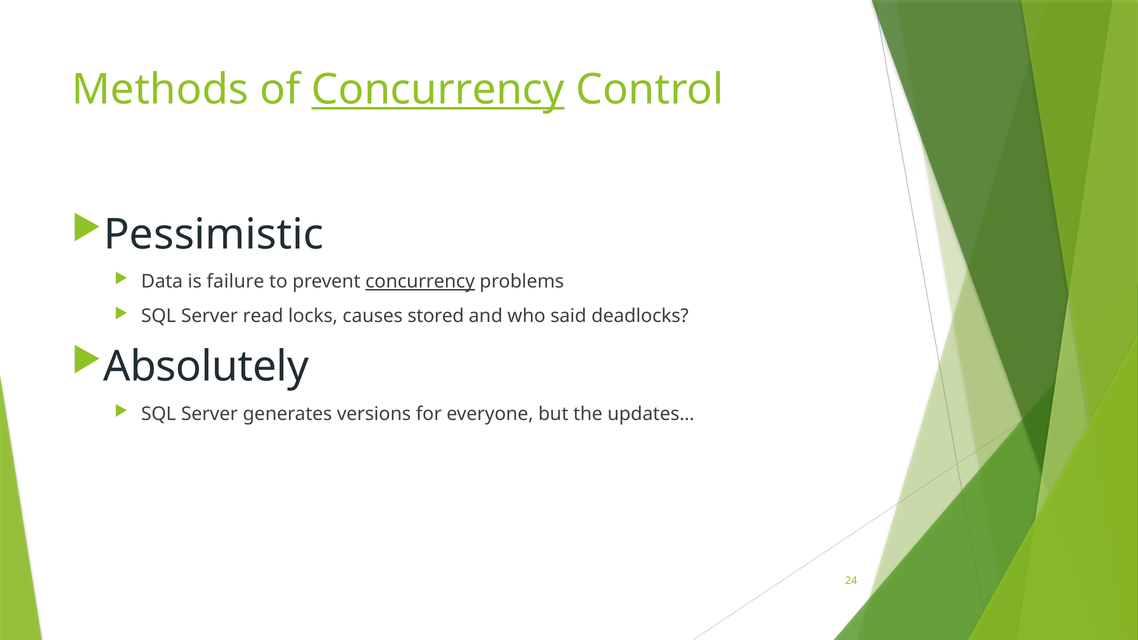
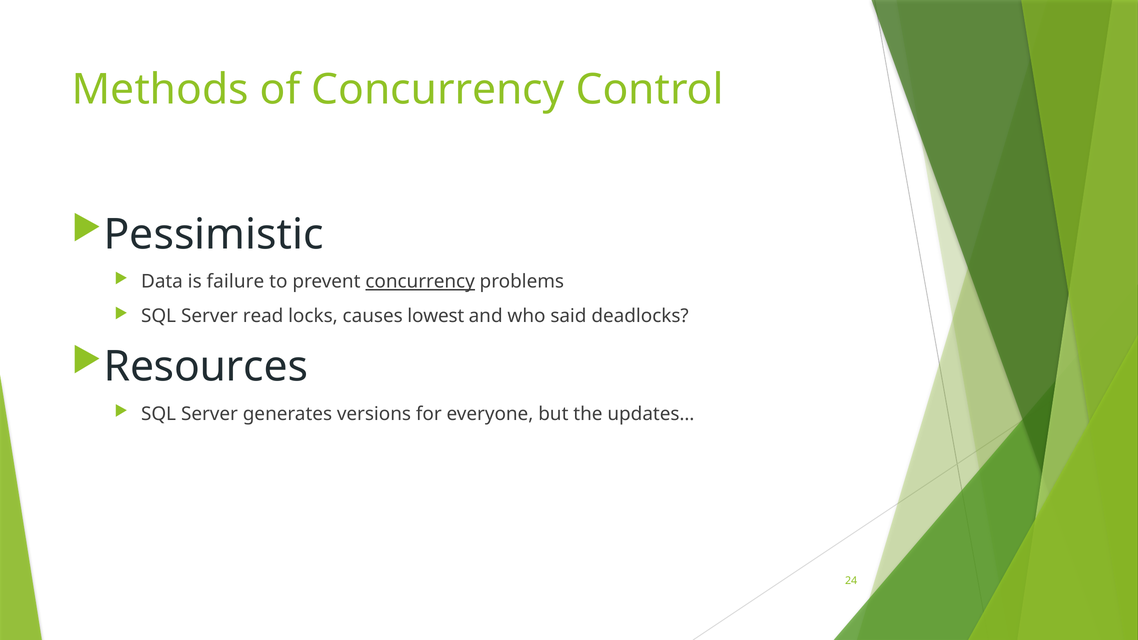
Concurrency underline: present -> none (438, 90)
stored: stored -> lowest (436, 316)
Absolutely: Absolutely -> Resources (206, 367)
